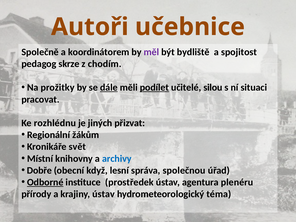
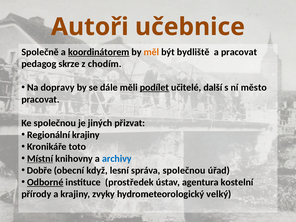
koordinátorem underline: none -> present (99, 52)
měl colour: purple -> orange (151, 52)
a spojitost: spojitost -> pracovat (239, 52)
prožitky: prožitky -> dopravy (58, 88)
dále underline: present -> none (109, 88)
silou: silou -> další (213, 88)
situaci: situaci -> město (254, 88)
Ke rozhlédnu: rozhlédnu -> společnou (55, 123)
Regionální žákům: žákům -> krajiny (86, 135)
svět: svět -> toto (77, 147)
Místní underline: none -> present (40, 159)
plenéru: plenéru -> kostelní (237, 182)
krajiny ústav: ústav -> zvyky (104, 194)
téma: téma -> velký (219, 194)
